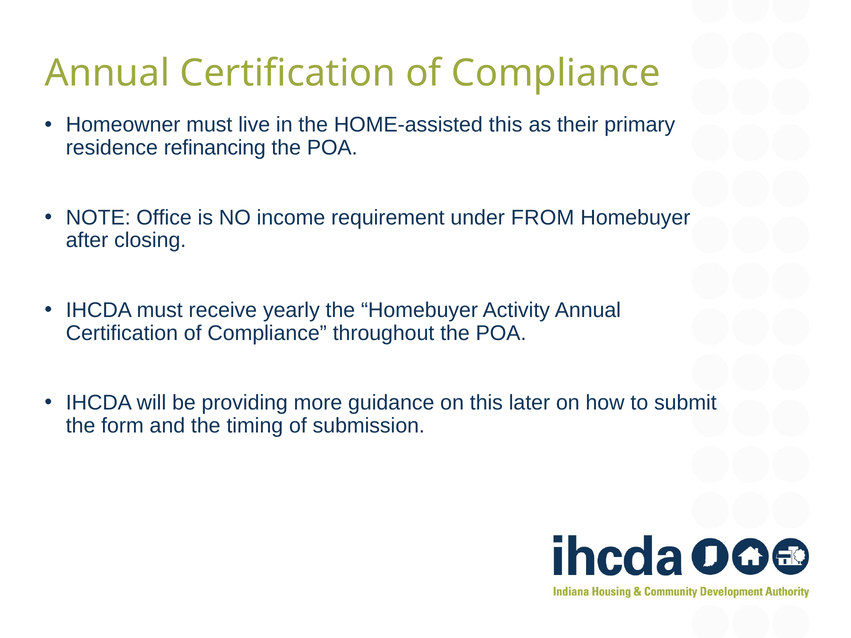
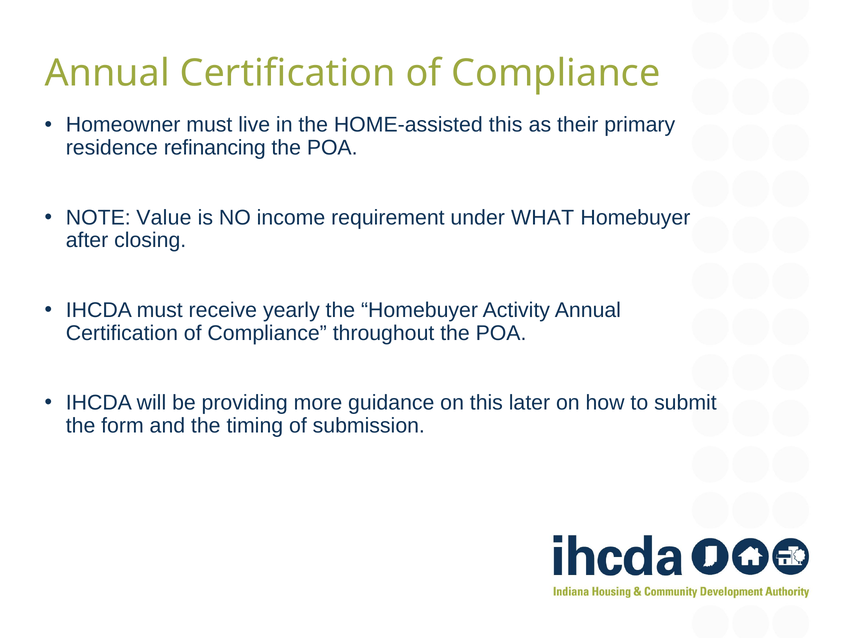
Office: Office -> Value (164, 218)
FROM: FROM -> WHAT (543, 218)
